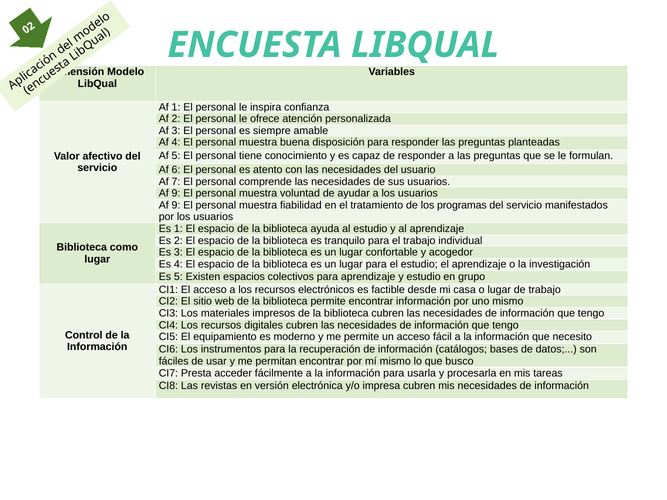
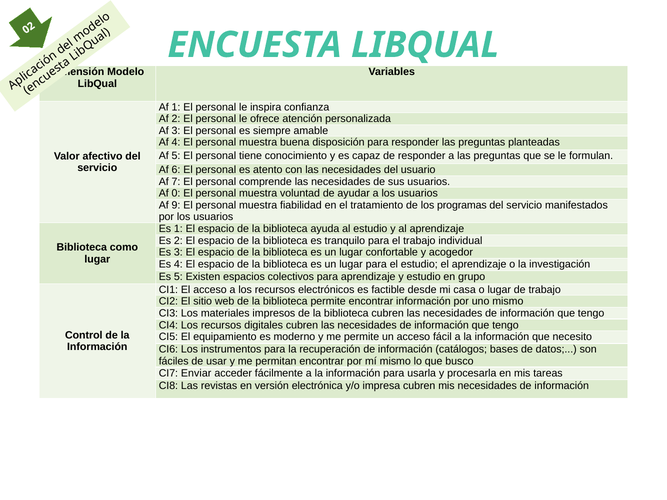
9: 9 -> 0 (176, 194)
Presta: Presta -> Enviar (196, 373)
